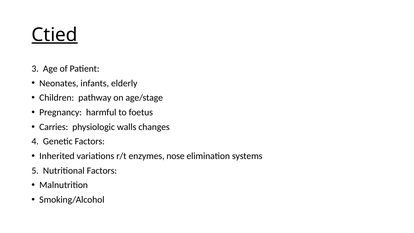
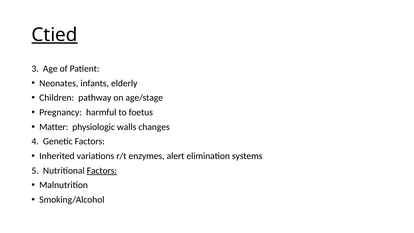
Carries: Carries -> Matter (54, 127)
nose: nose -> alert (176, 156)
Factors underline: none -> present (102, 171)
